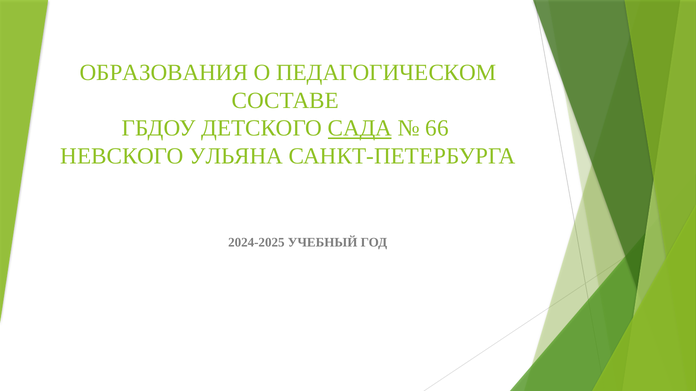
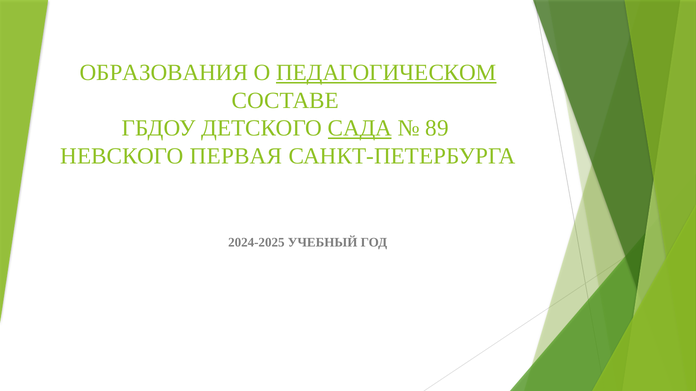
ПЕДАГОГИЧЕСКОМ underline: none -> present (386, 73)
66: 66 -> 89 (437, 128)
УЛЬЯНА: УЛЬЯНА -> ПЕРВАЯ (236, 156)
